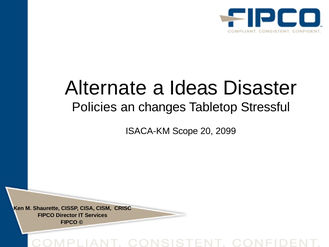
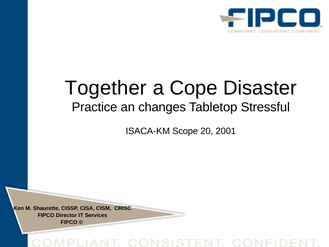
Alternate: Alternate -> Together (106, 88)
Ideas: Ideas -> Cope (194, 88)
Policies: Policies -> Practice (94, 107)
2099: 2099 -> 2001 (226, 131)
